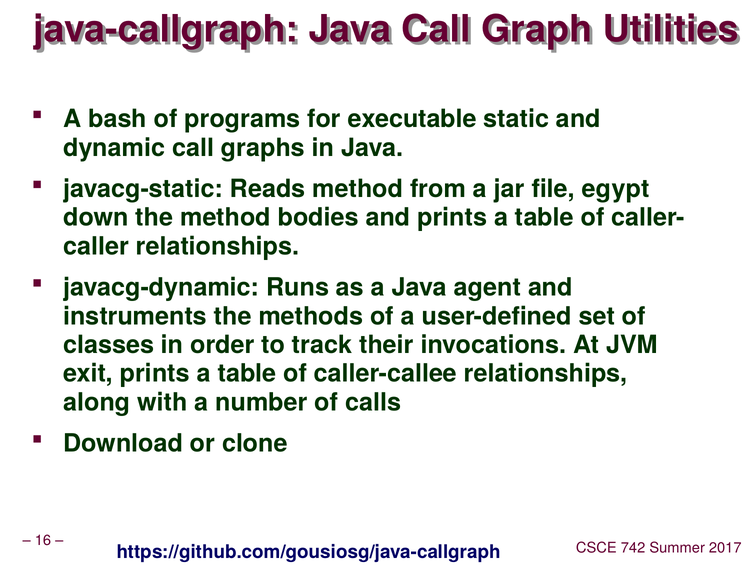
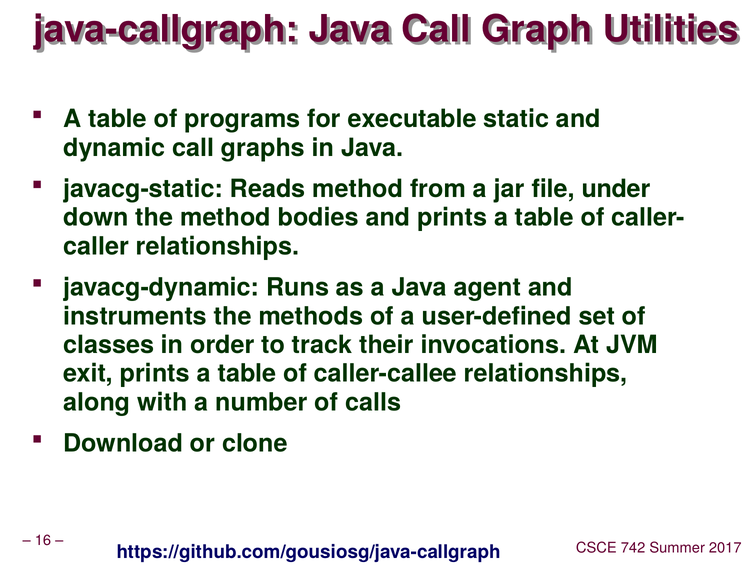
bash: bash -> table (118, 119)
egypt: egypt -> under (616, 189)
